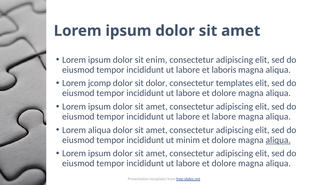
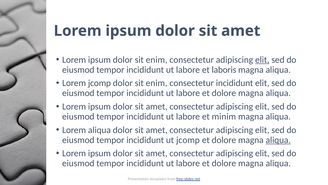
elit underline: none -> present (262, 60)
dolor: dolor -> enim (157, 83)
consectetur templates: templates -> incididunt (235, 83)
et labore: labore -> minim (224, 116)
ut minim: minim -> jcomp (188, 140)
